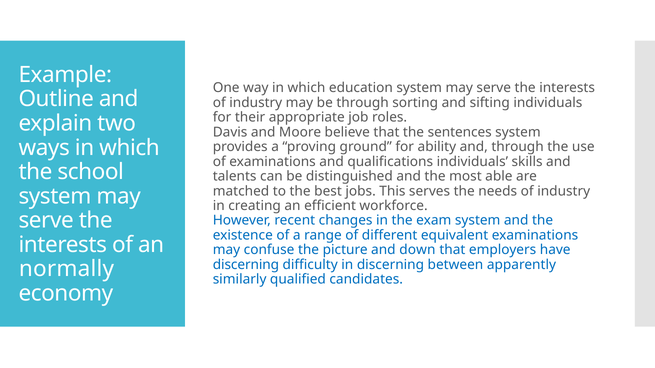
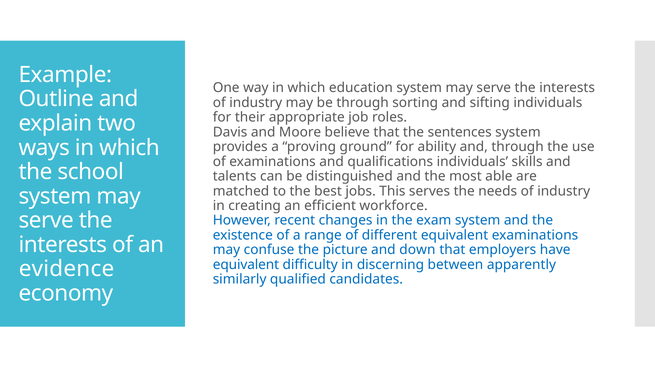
discerning: discerning -> equivalent (246, 265)
normally: normally -> evidence (66, 269)
